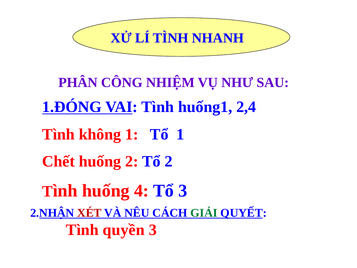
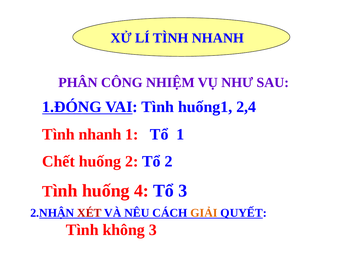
không: không -> nhanh (100, 134)
GIẢI colour: green -> orange (204, 213)
quyền: quyền -> không (124, 230)
